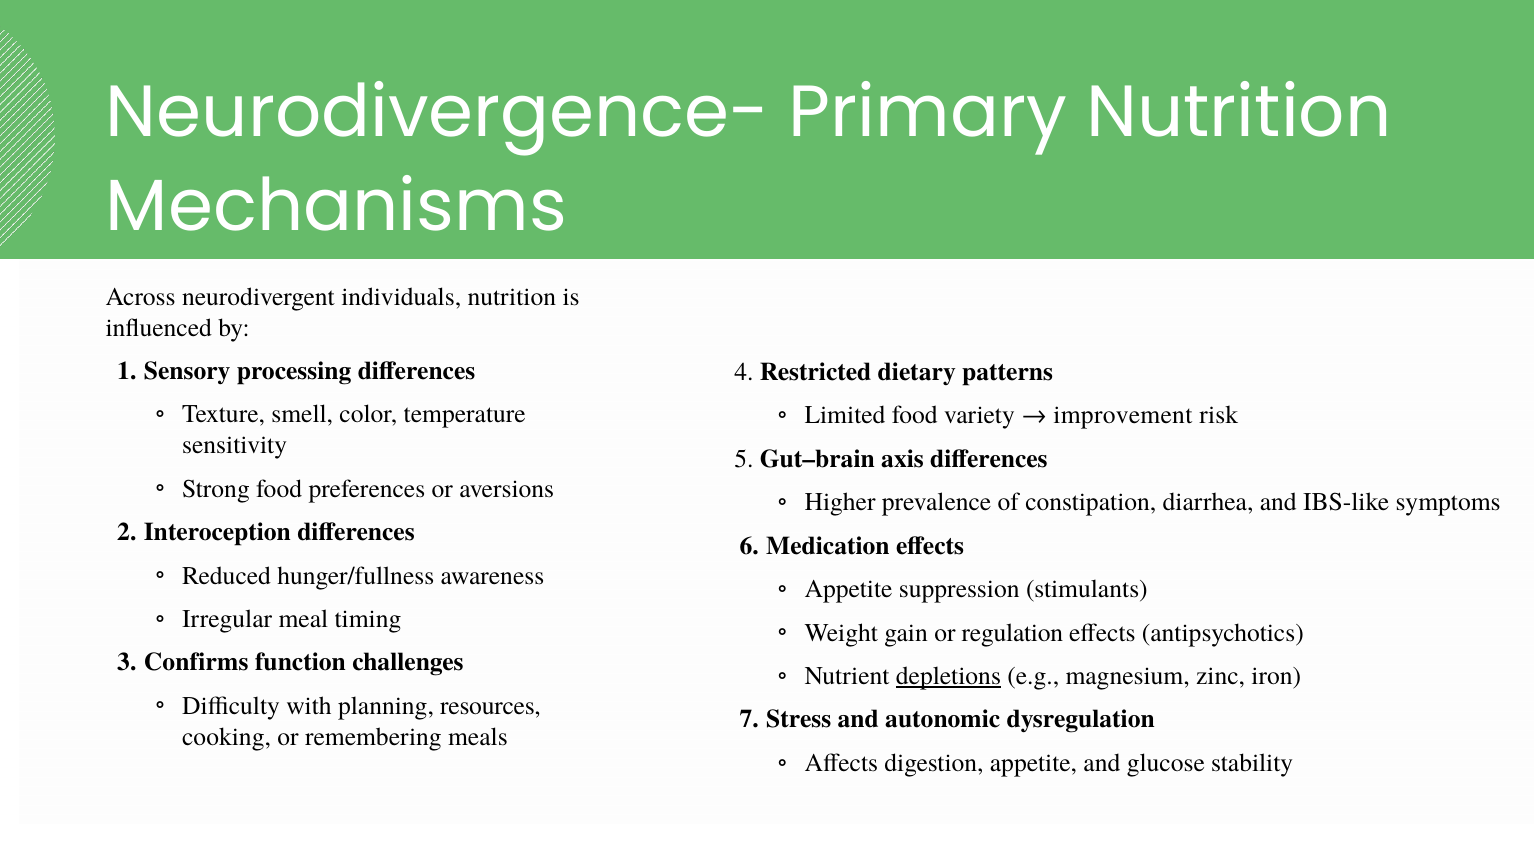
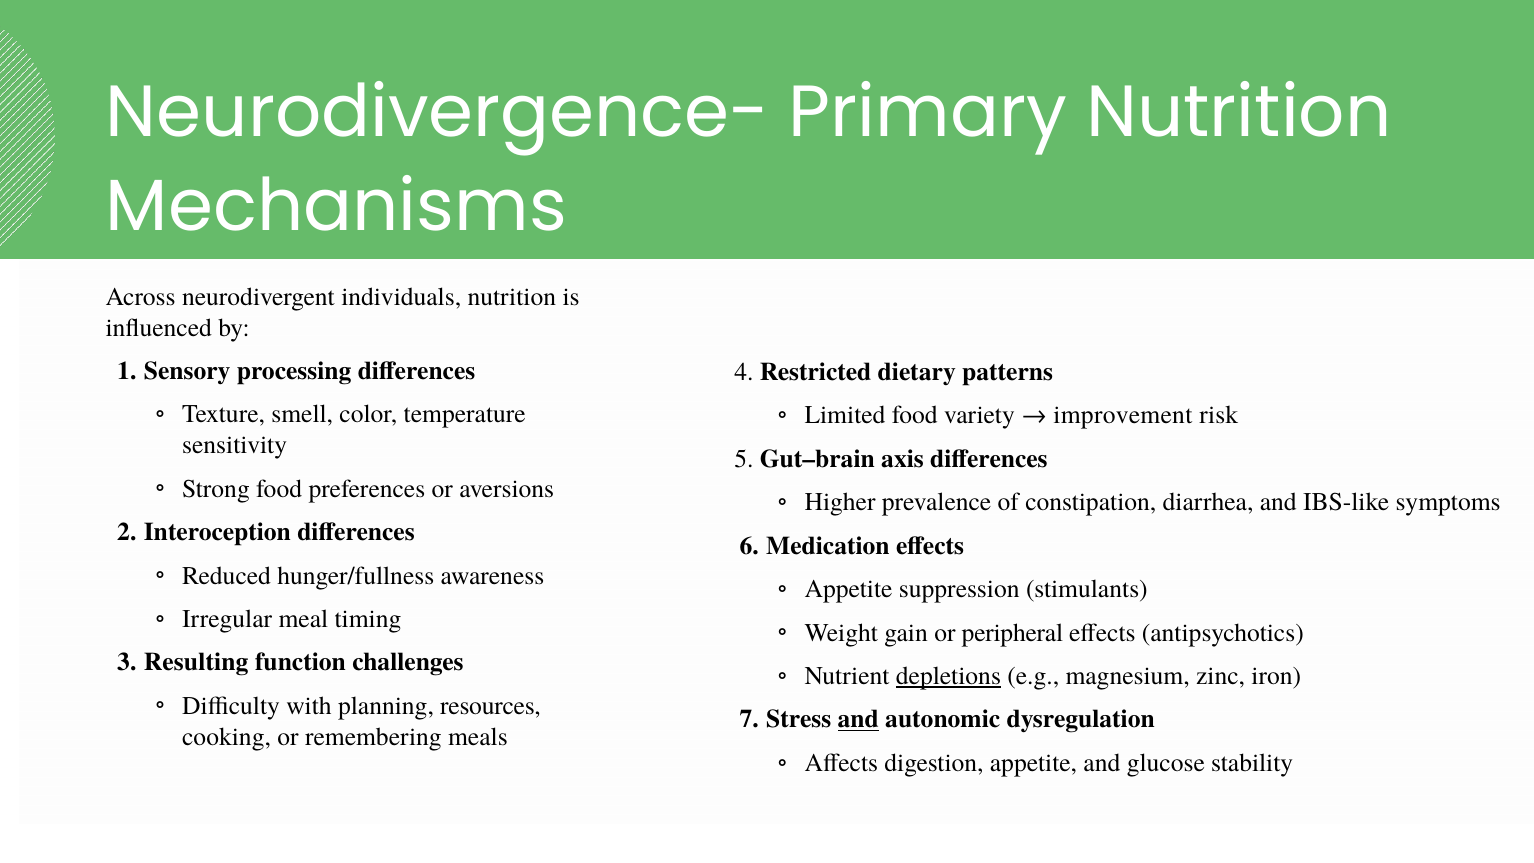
regulation: regulation -> peripheral (1012, 632)
Confirms: Confirms -> Resulting (196, 662)
and underline: none -> present (858, 719)
